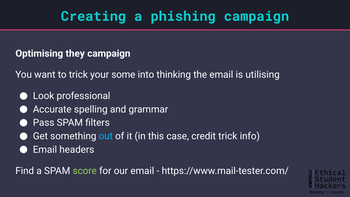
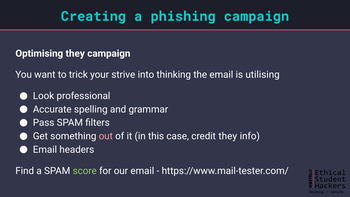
some: some -> strive (123, 75)
out colour: light blue -> pink (106, 136)
credit trick: trick -> they (228, 136)
